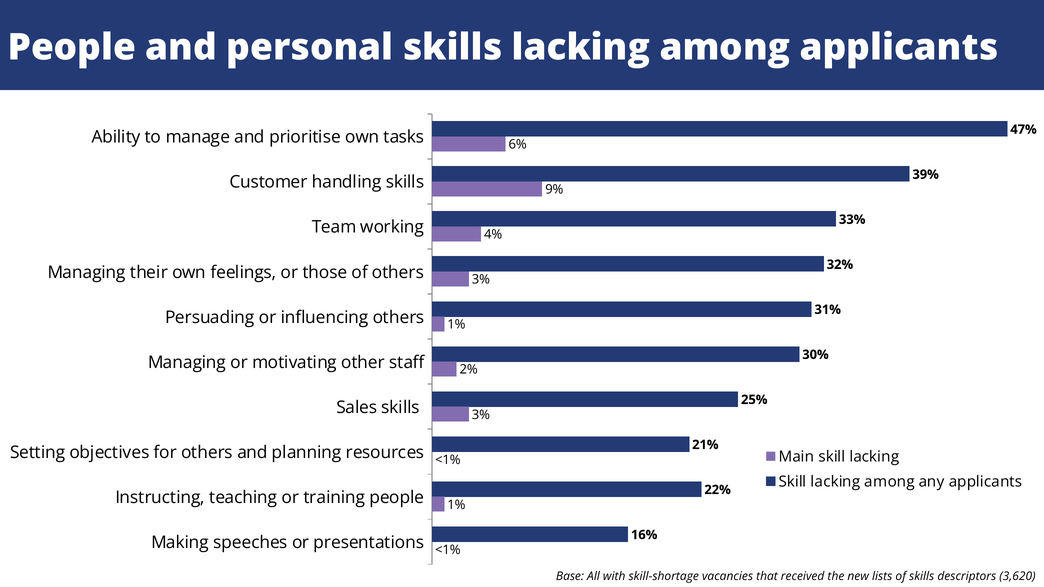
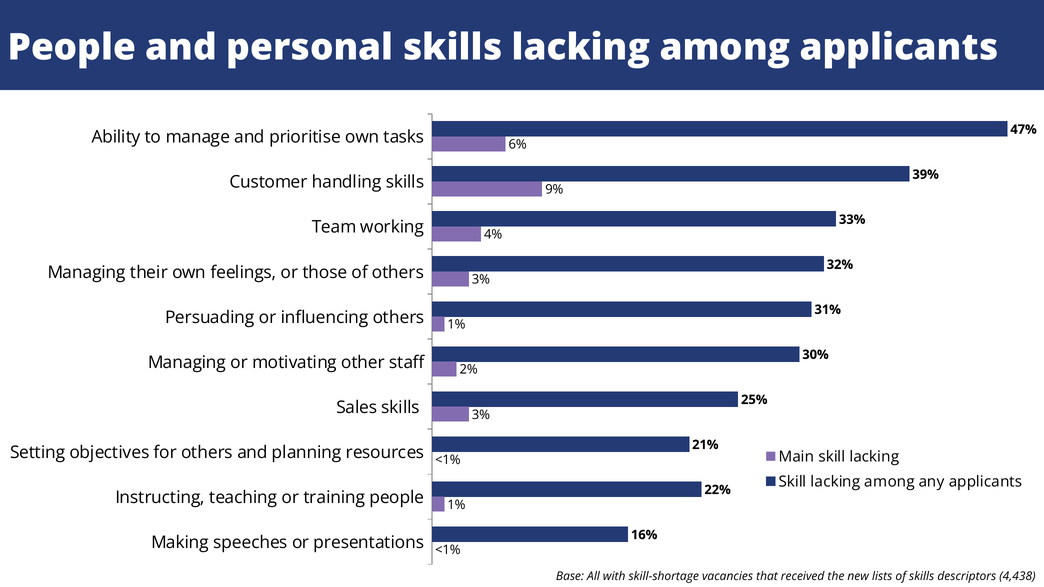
3,620: 3,620 -> 4,438 (1017, 577)
